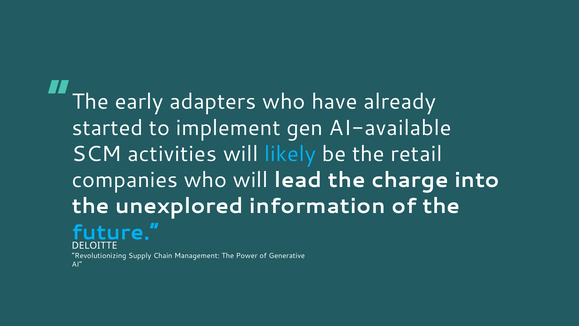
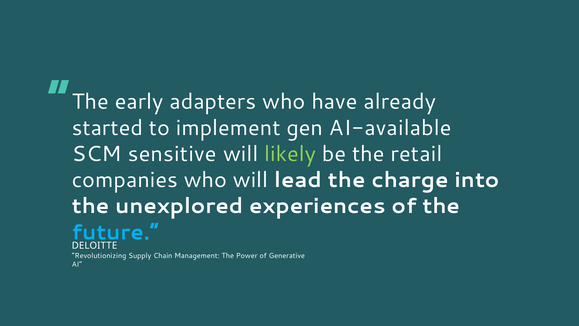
activities: activities -> sensitive (172, 154)
likely colour: light blue -> light green (290, 154)
information: information -> experiences (317, 206)
